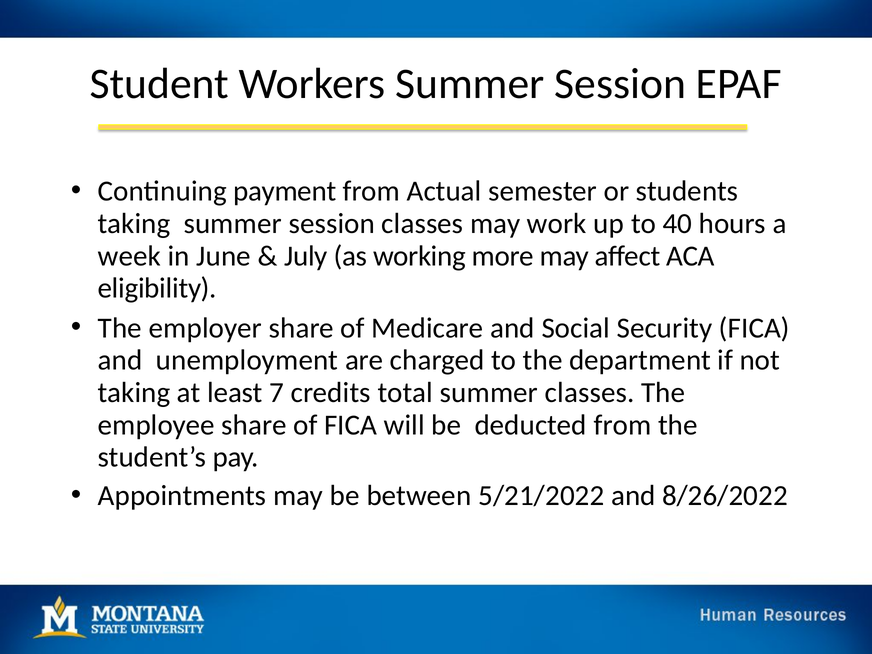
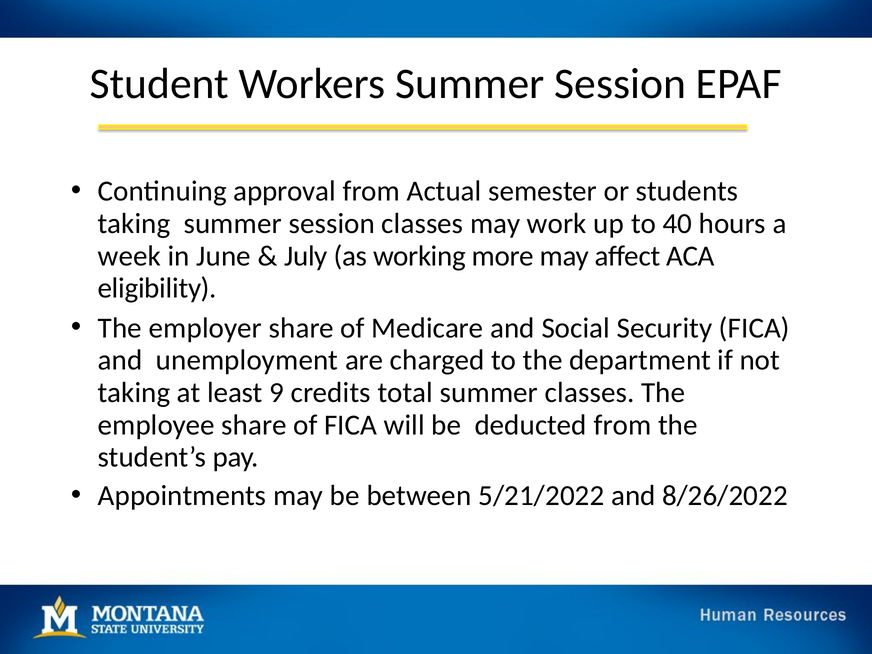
payment: payment -> approval (285, 191)
7: 7 -> 9 (277, 393)
